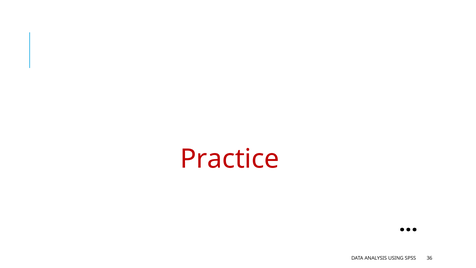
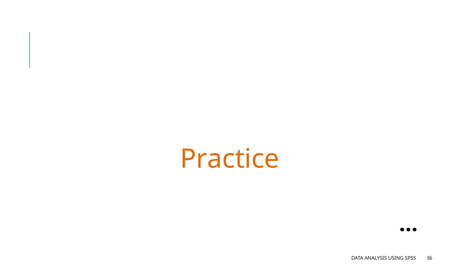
Practice colour: red -> orange (230, 159)
